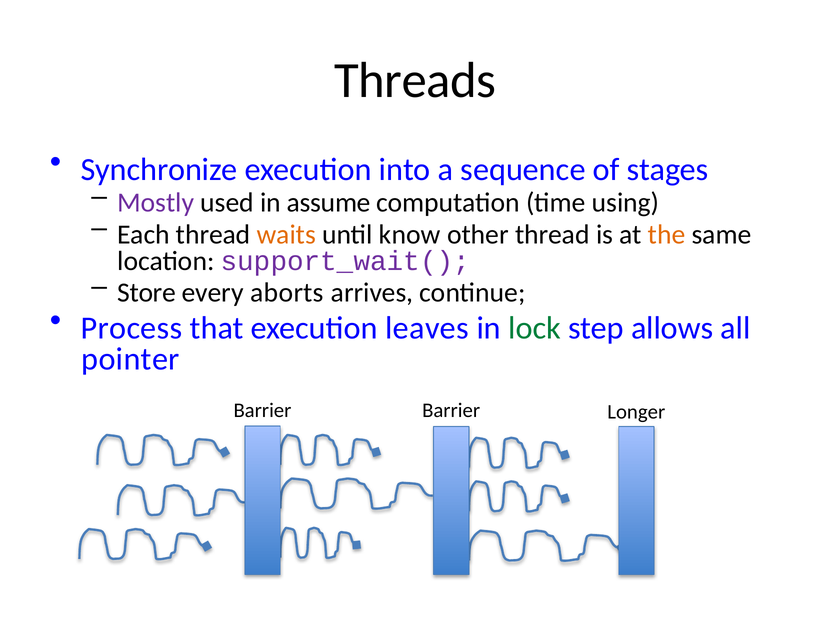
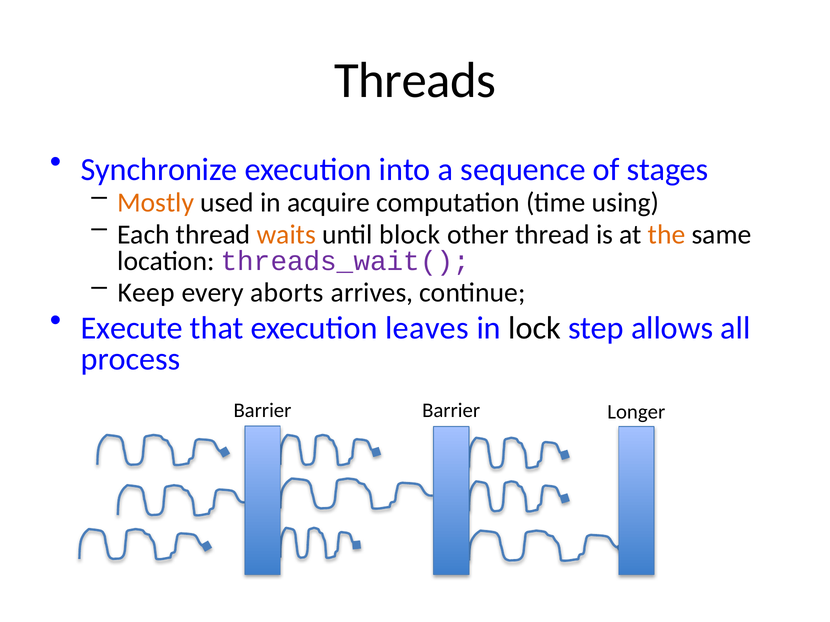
Mostly colour: purple -> orange (156, 203)
assume: assume -> acquire (329, 203)
know: know -> block (410, 235)
support_wait(: support_wait( -> threads_wait( (345, 261)
Store: Store -> Keep (146, 293)
Process: Process -> Execute (132, 328)
lock colour: green -> black (535, 328)
pointer: pointer -> process (131, 359)
